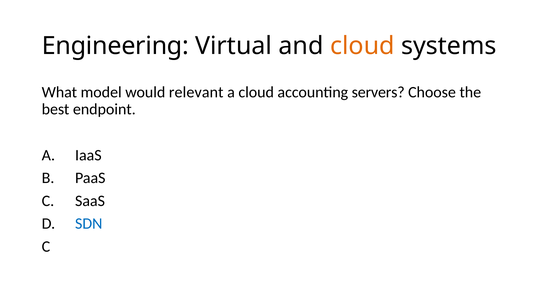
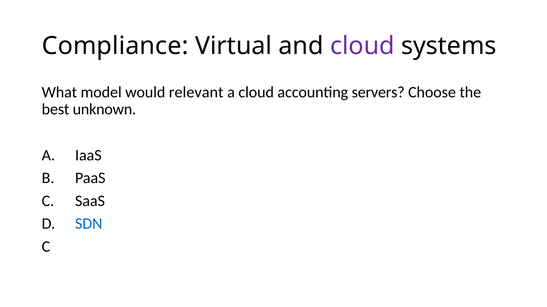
Engineering: Engineering -> Compliance (115, 46)
cloud colour: orange -> purple (362, 46)
endpoint: endpoint -> unknown (104, 110)
